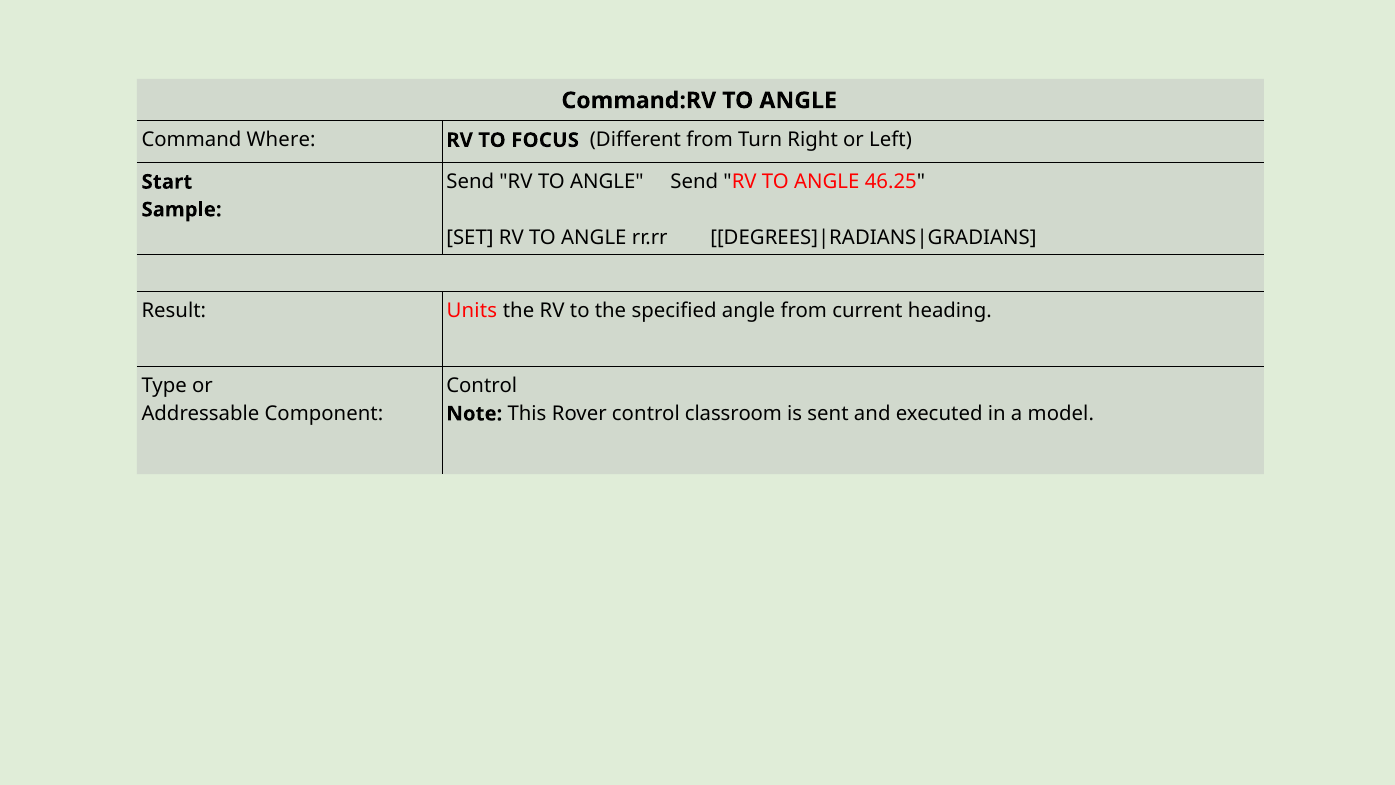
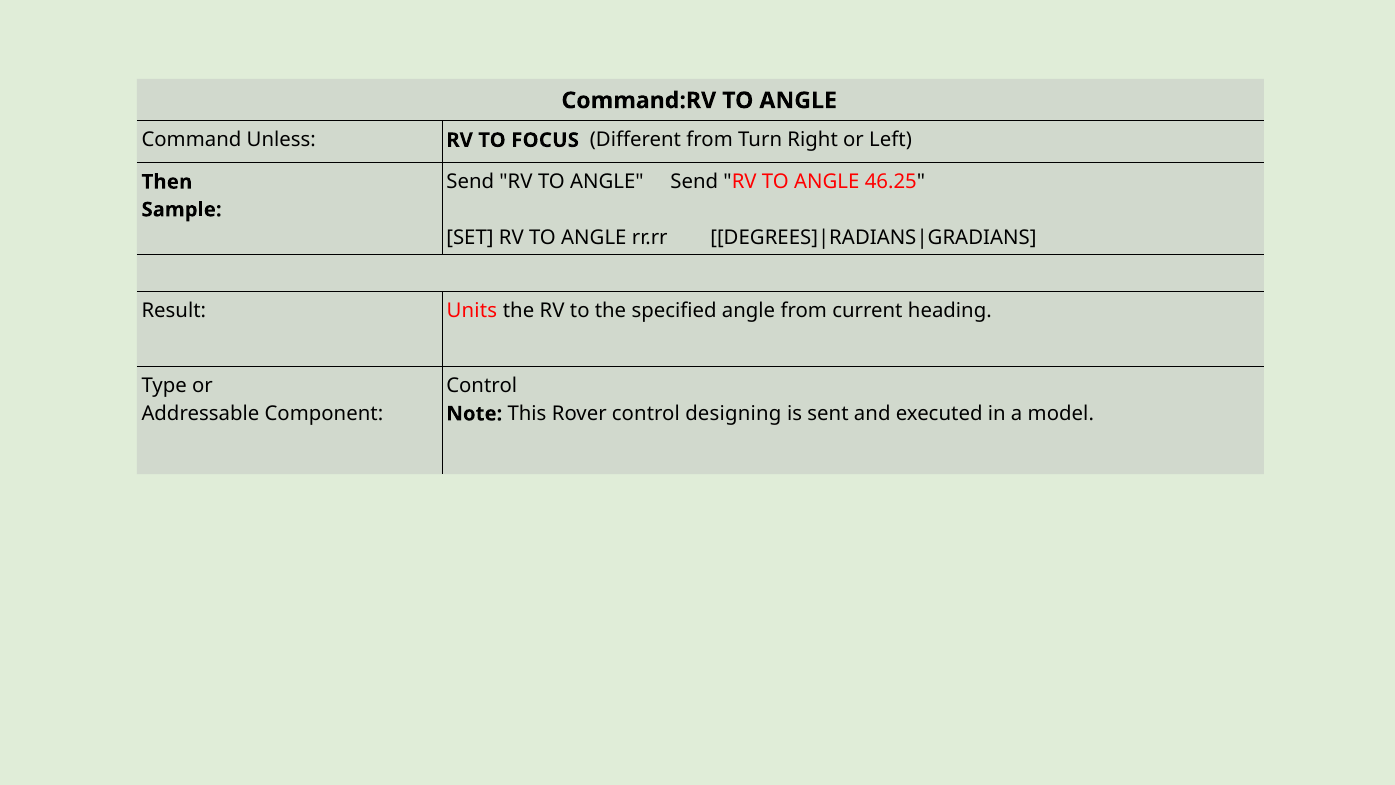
Where: Where -> Unless (281, 140)
Start: Start -> Then (167, 182)
classroom: classroom -> designing (733, 414)
